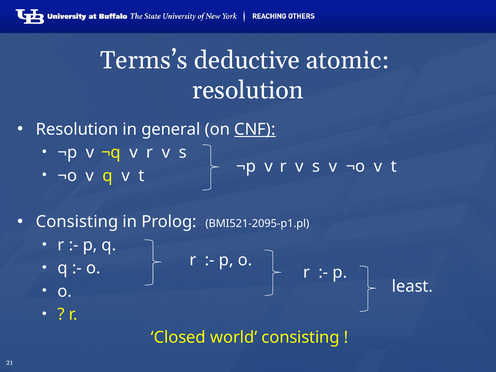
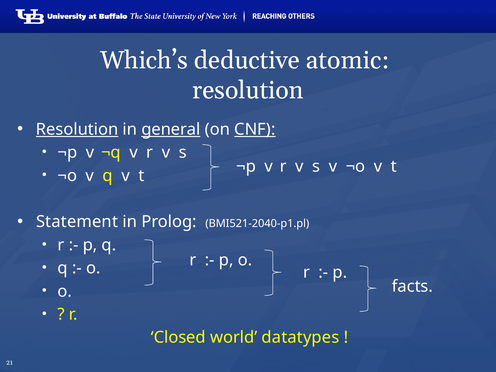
Terms’s: Terms’s -> Which’s (144, 60)
Resolution underline: none -> present (77, 129)
general underline: none -> present (171, 129)
Consisting: Consisting -> Statement (77, 222)
BMI521-2095-p1.pl: BMI521-2095-p1.pl -> BMI521-2040-p1.pl (257, 224)
least: least -> facts (412, 286)
world consisting: consisting -> datatypes (300, 338)
